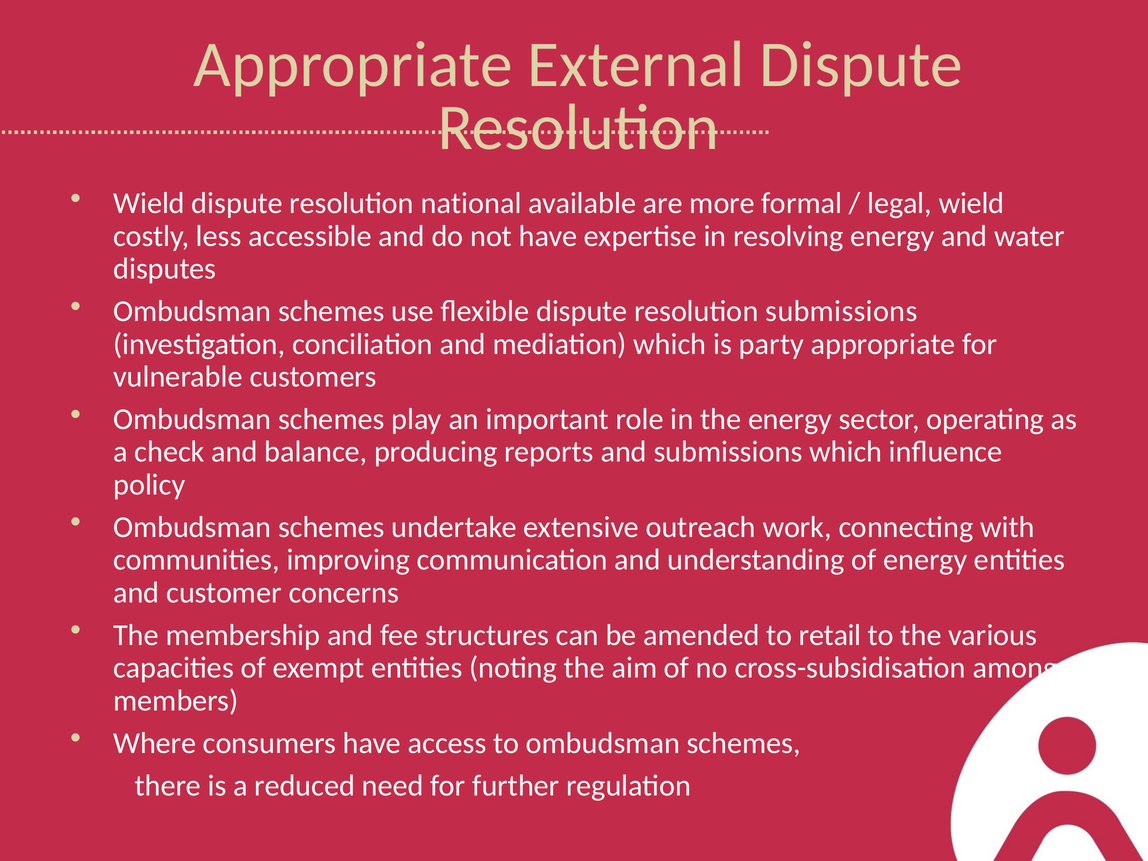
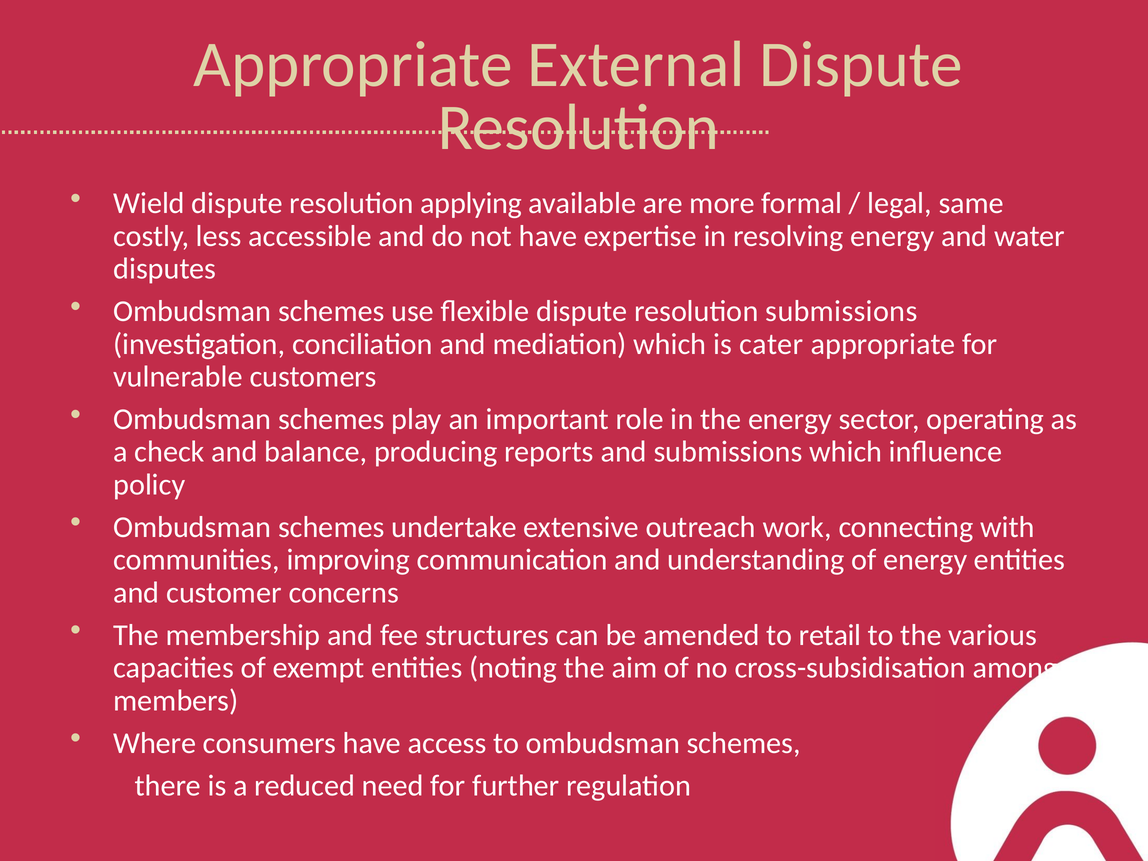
national: national -> applying (471, 203)
legal wield: wield -> same (971, 203)
party: party -> cater (771, 344)
